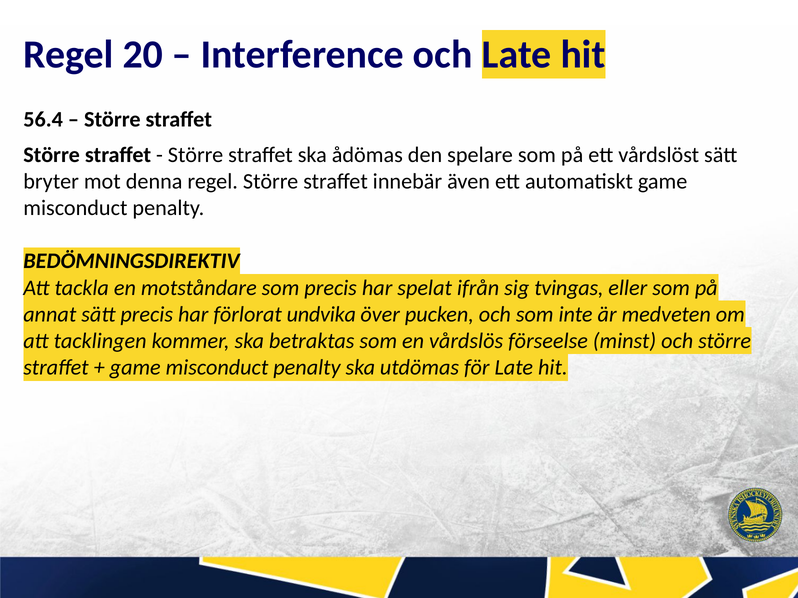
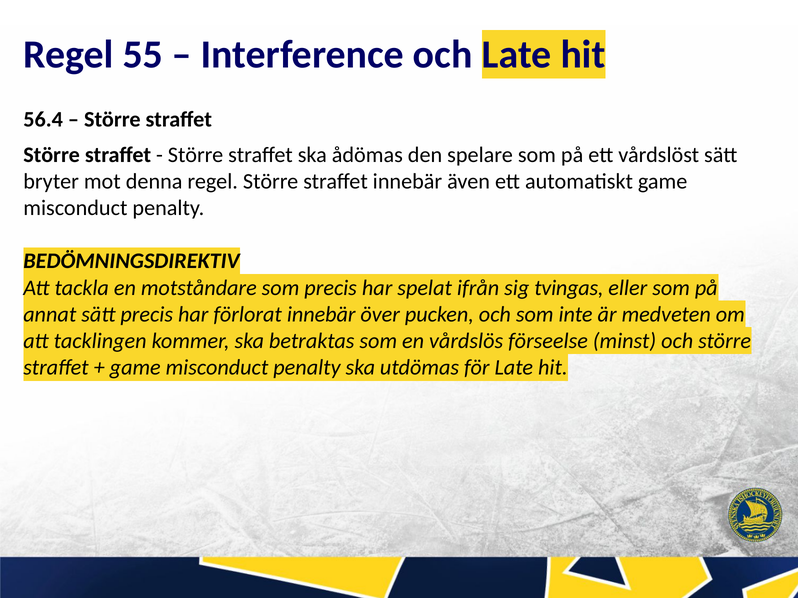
20: 20 -> 55 (143, 55)
förlorat undvika: undvika -> innebär (321, 315)
